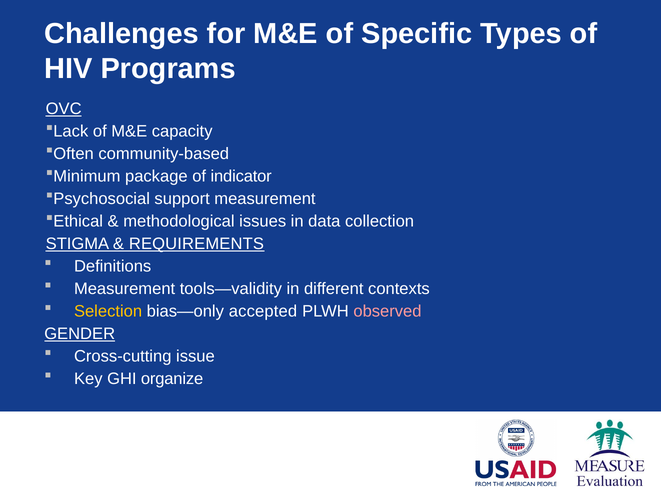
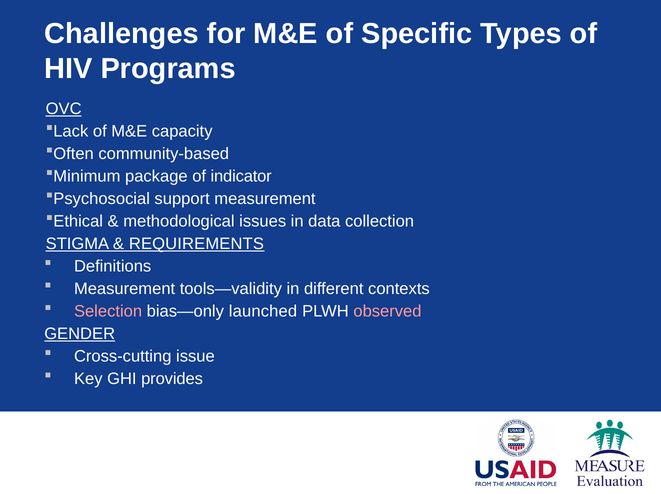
Selection colour: yellow -> pink (108, 311)
accepted: accepted -> launched (263, 311)
organize: organize -> provides (172, 379)
